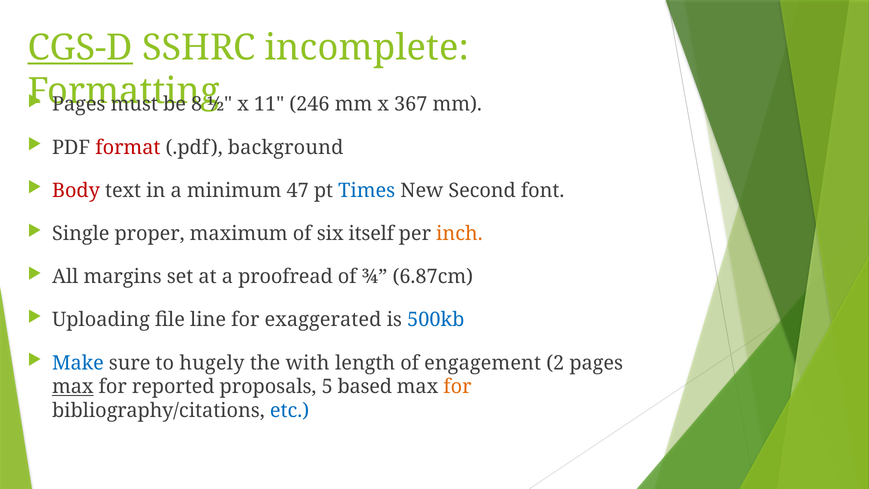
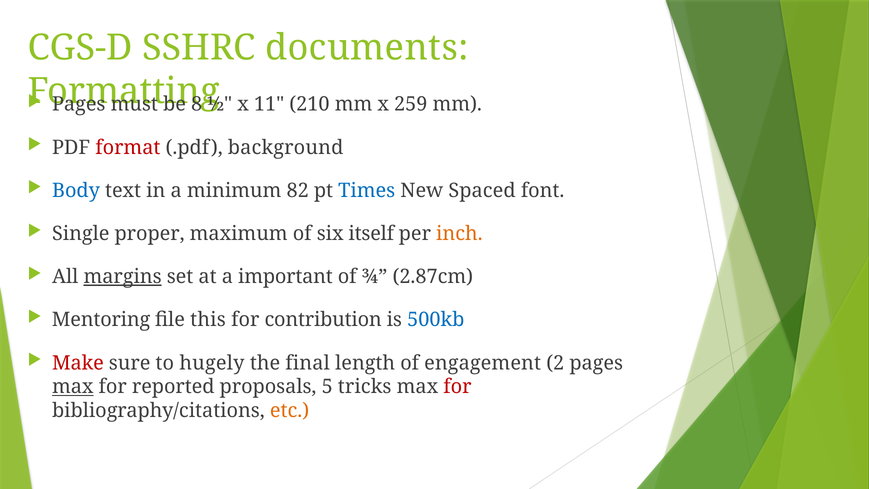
CGS-D underline: present -> none (80, 48)
incomplete: incomplete -> documents (367, 48)
246: 246 -> 210 (309, 104)
367: 367 -> 259 (411, 104)
Body colour: red -> blue (76, 190)
47: 47 -> 82 (298, 190)
Second: Second -> Spaced (482, 190)
margins underline: none -> present (123, 277)
proofread: proofread -> important (286, 277)
6.87cm: 6.87cm -> 2.87cm (433, 277)
Uploading: Uploading -> Mentoring (101, 320)
line: line -> this (208, 320)
exaggerated: exaggerated -> contribution (323, 320)
Make colour: blue -> red (78, 363)
with: with -> final (308, 363)
based: based -> tricks (365, 387)
for colour: orange -> red (457, 387)
etc colour: blue -> orange (290, 411)
